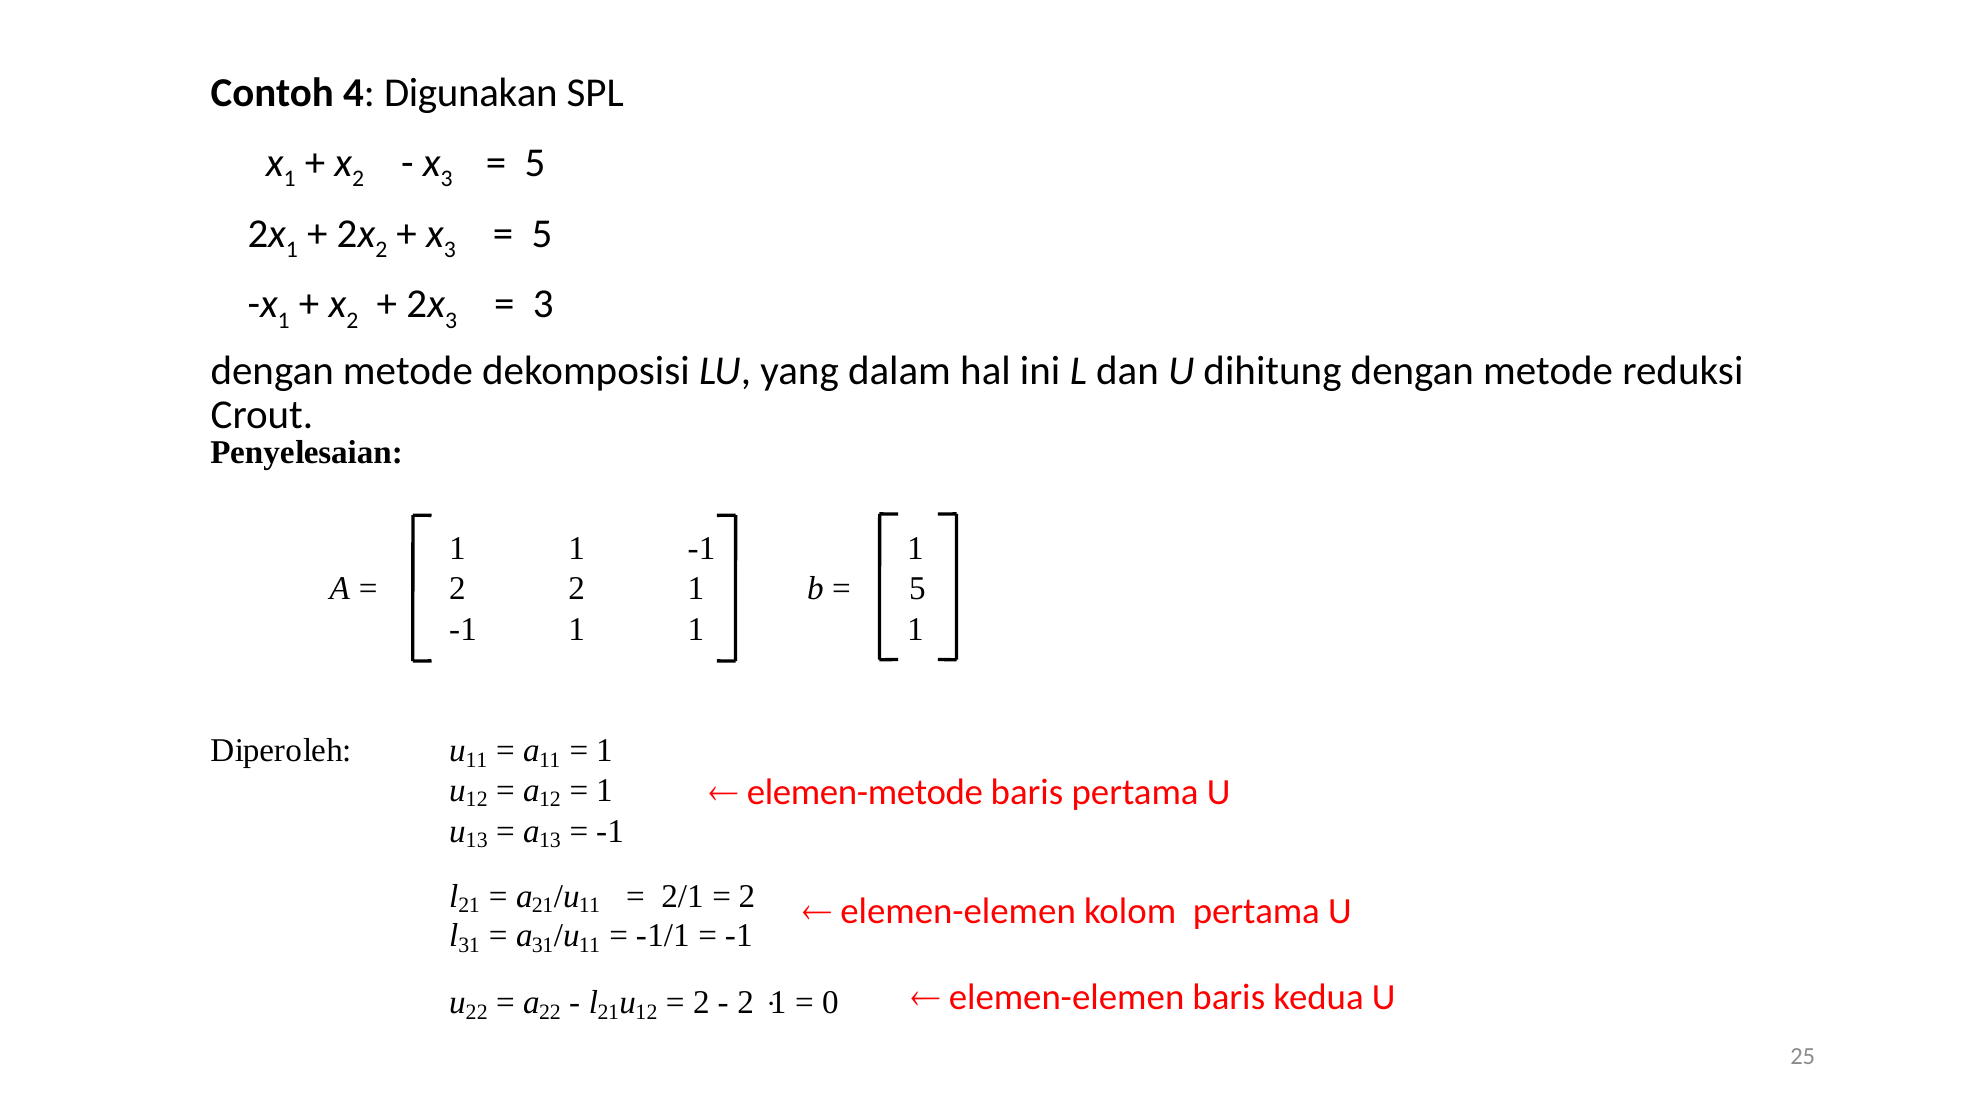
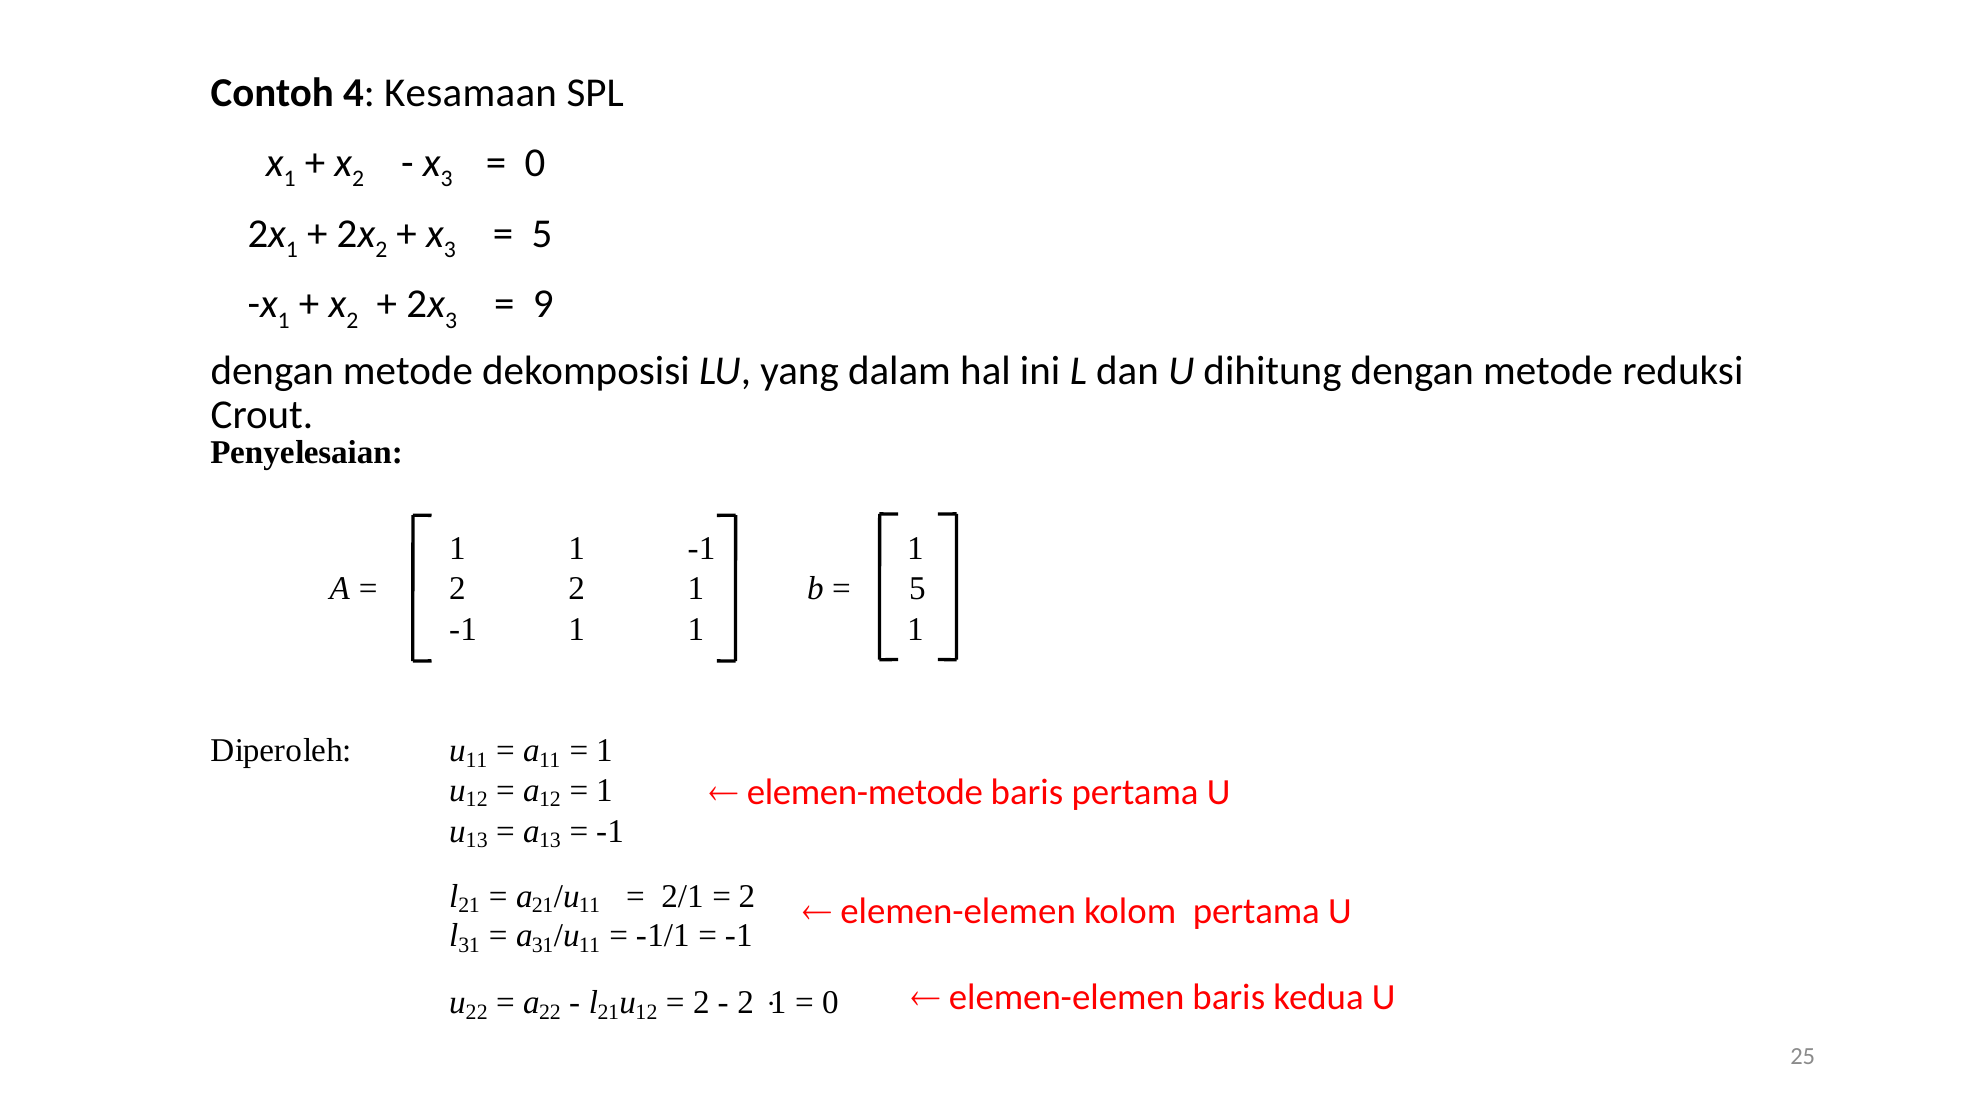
Digunakan: Digunakan -> Kesamaan (471, 93)
5: 5 -> 0 (535, 162)
3: 3 -> 9 (543, 304)
